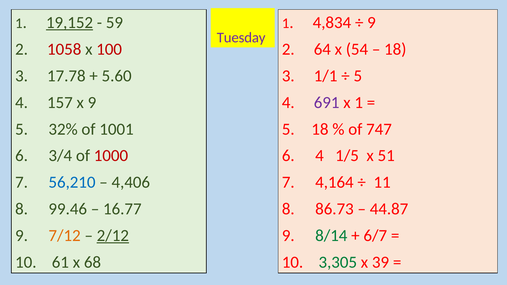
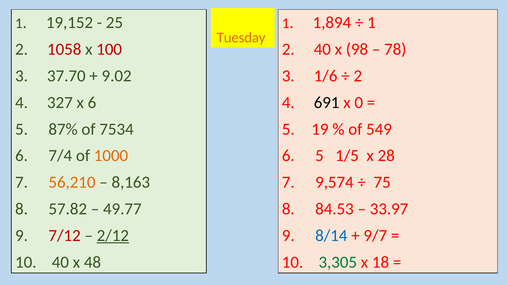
19,152 underline: present -> none (70, 23)
59: 59 -> 25 (114, 23)
4,834: 4,834 -> 1,894 (332, 23)
9: 9 -> 1 (372, 23)
Tuesday colour: purple -> orange (241, 38)
2 64: 64 -> 40 (322, 49)
54: 54 -> 98 (357, 49)
18: 18 -> 78 (395, 49)
17.78: 17.78 -> 37.70 (66, 76)
5.60: 5.60 -> 9.02 (117, 76)
1/1: 1/1 -> 1/6 (326, 76)
5: 5 -> 2 (358, 76)
157: 157 -> 327 (60, 103)
x 9: 9 -> 6 (92, 103)
691 colour: purple -> black (327, 103)
x 1: 1 -> 0 (359, 103)
32%: 32% -> 87% (63, 129)
1001: 1001 -> 7534 (117, 129)
5 18: 18 -> 19 (320, 129)
747: 747 -> 549 (379, 129)
3/4: 3/4 -> 7/4 (60, 156)
1000 colour: red -> orange (111, 156)
4: 4 -> 5 (319, 156)
51: 51 -> 28 (386, 156)
56,210 colour: blue -> orange (72, 182)
4,406: 4,406 -> 8,163 (131, 182)
4,164: 4,164 -> 9,574 (334, 182)
11: 11 -> 75 (382, 182)
99.46: 99.46 -> 57.82 (68, 209)
16.77: 16.77 -> 49.77 (122, 209)
86.73: 86.73 -> 84.53 (334, 209)
44.87: 44.87 -> 33.97 (389, 209)
7/12 colour: orange -> red (65, 236)
8/14 colour: green -> blue (331, 236)
6/7: 6/7 -> 9/7 (375, 236)
10 61: 61 -> 40 (60, 262)
68: 68 -> 48 (92, 262)
39: 39 -> 18 (381, 262)
